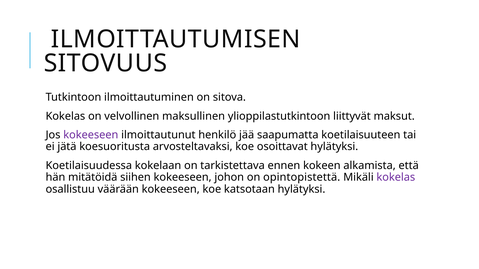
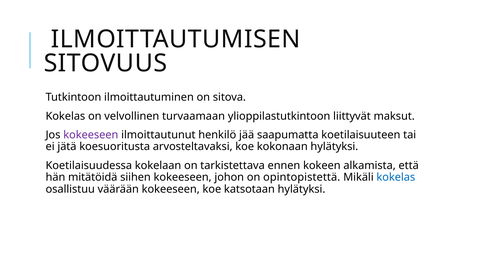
maksullinen: maksullinen -> turvaamaan (194, 116)
osoittavat: osoittavat -> kokonaan (282, 147)
kokelas colour: purple -> blue (396, 178)
